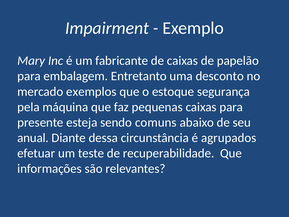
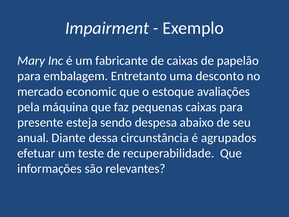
exemplos: exemplos -> economic (91, 91)
segurança: segurança -> avaliações (223, 91)
comuns: comuns -> despesa (156, 122)
